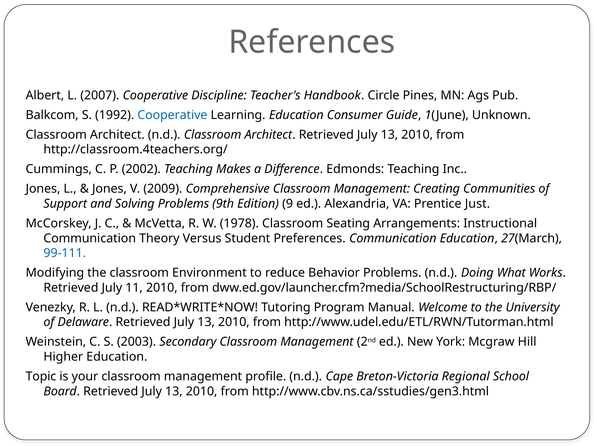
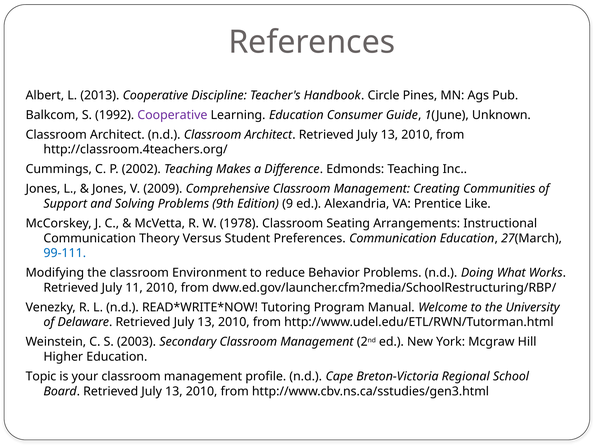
2007: 2007 -> 2013 (100, 95)
Cooperative colour: blue -> purple (172, 115)
Just: Just -> Like (478, 203)
